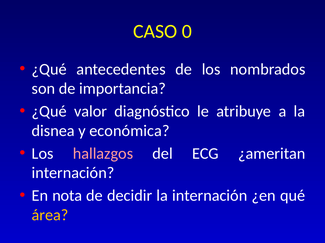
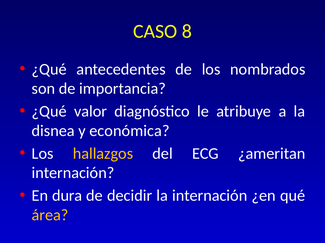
0: 0 -> 8 (187, 31)
hallazgos colour: pink -> yellow (103, 154)
nota: nota -> dura (67, 196)
